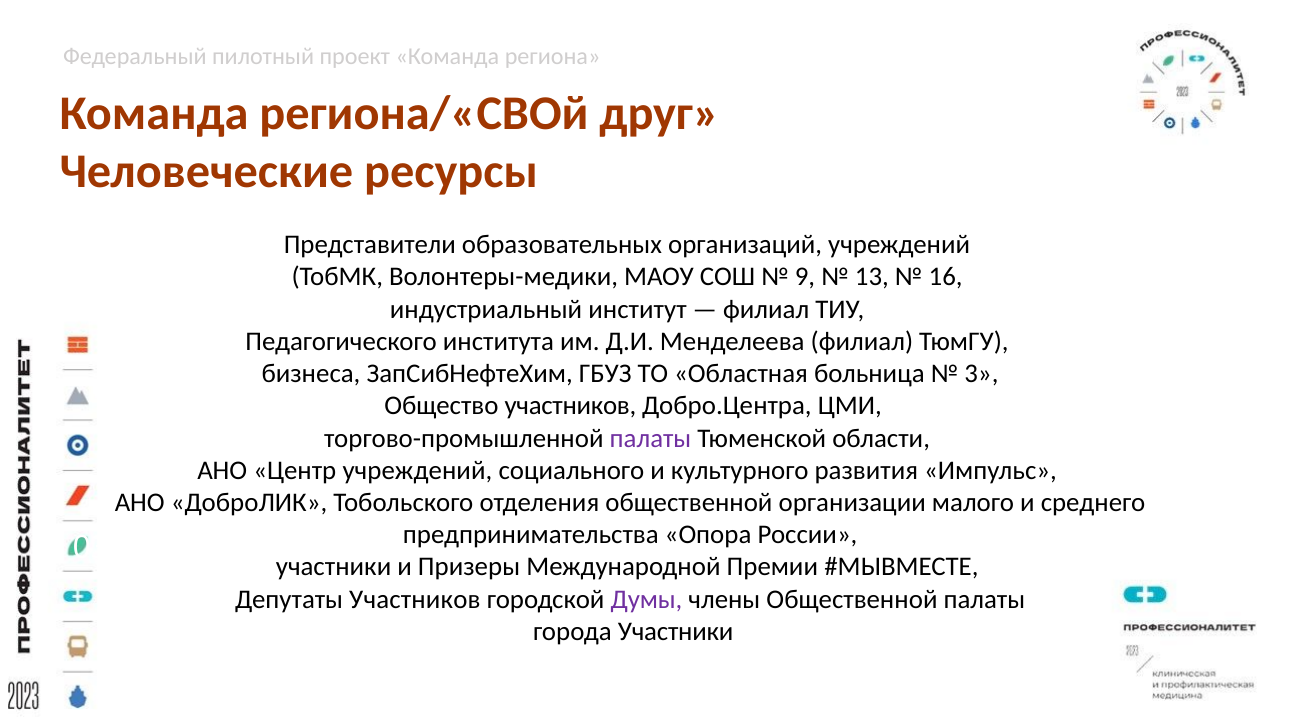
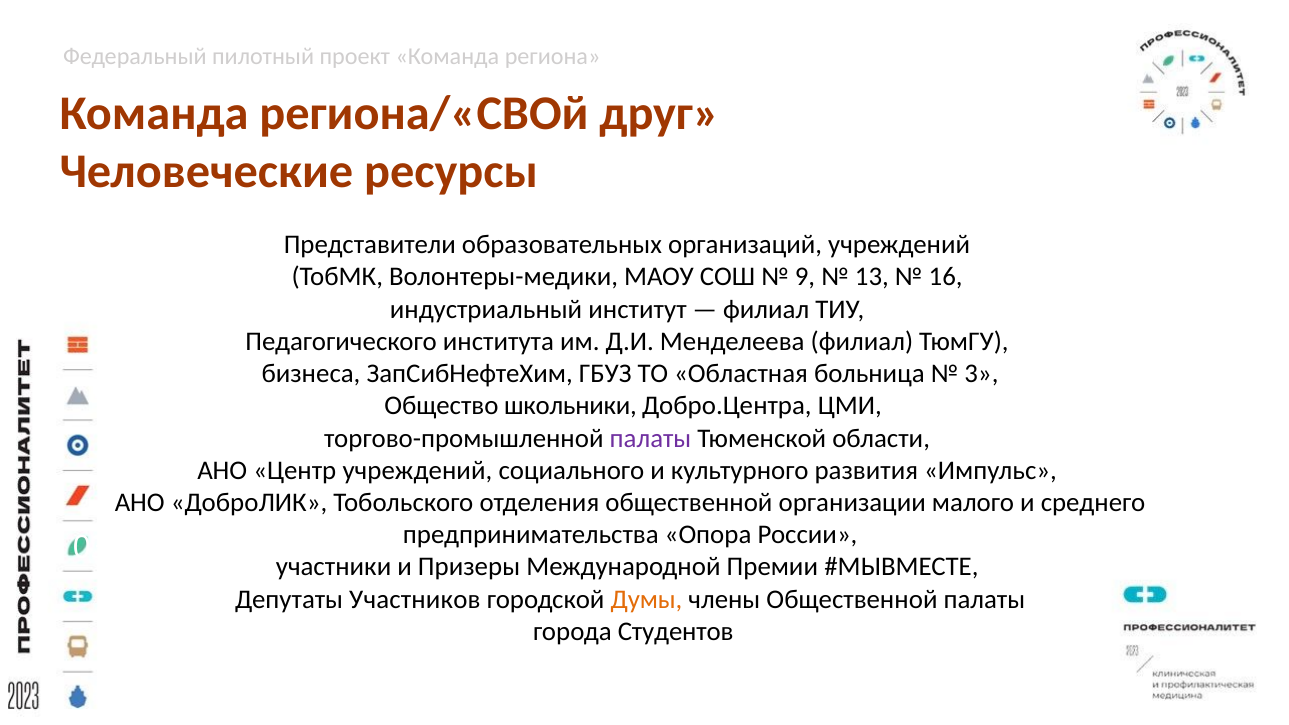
Общество участников: участников -> школьники (570, 406)
Думы colour: purple -> orange (646, 599)
города Участники: Участники -> Студентов (676, 632)
